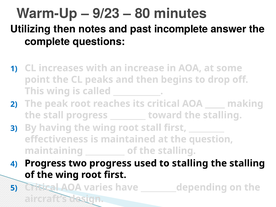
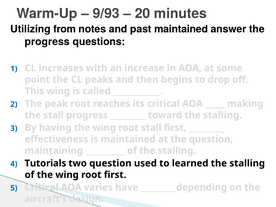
9/23: 9/23 -> 9/93 (106, 14)
80: 80 -> 20 (143, 14)
Utilizing then: then -> from (65, 29)
past incomplete: incomplete -> maintained (181, 29)
complete: complete -> progress (47, 42)
Progress: Progress -> Tutorials (45, 163)
two progress: progress -> question (110, 163)
to stalling: stalling -> learned (190, 163)
